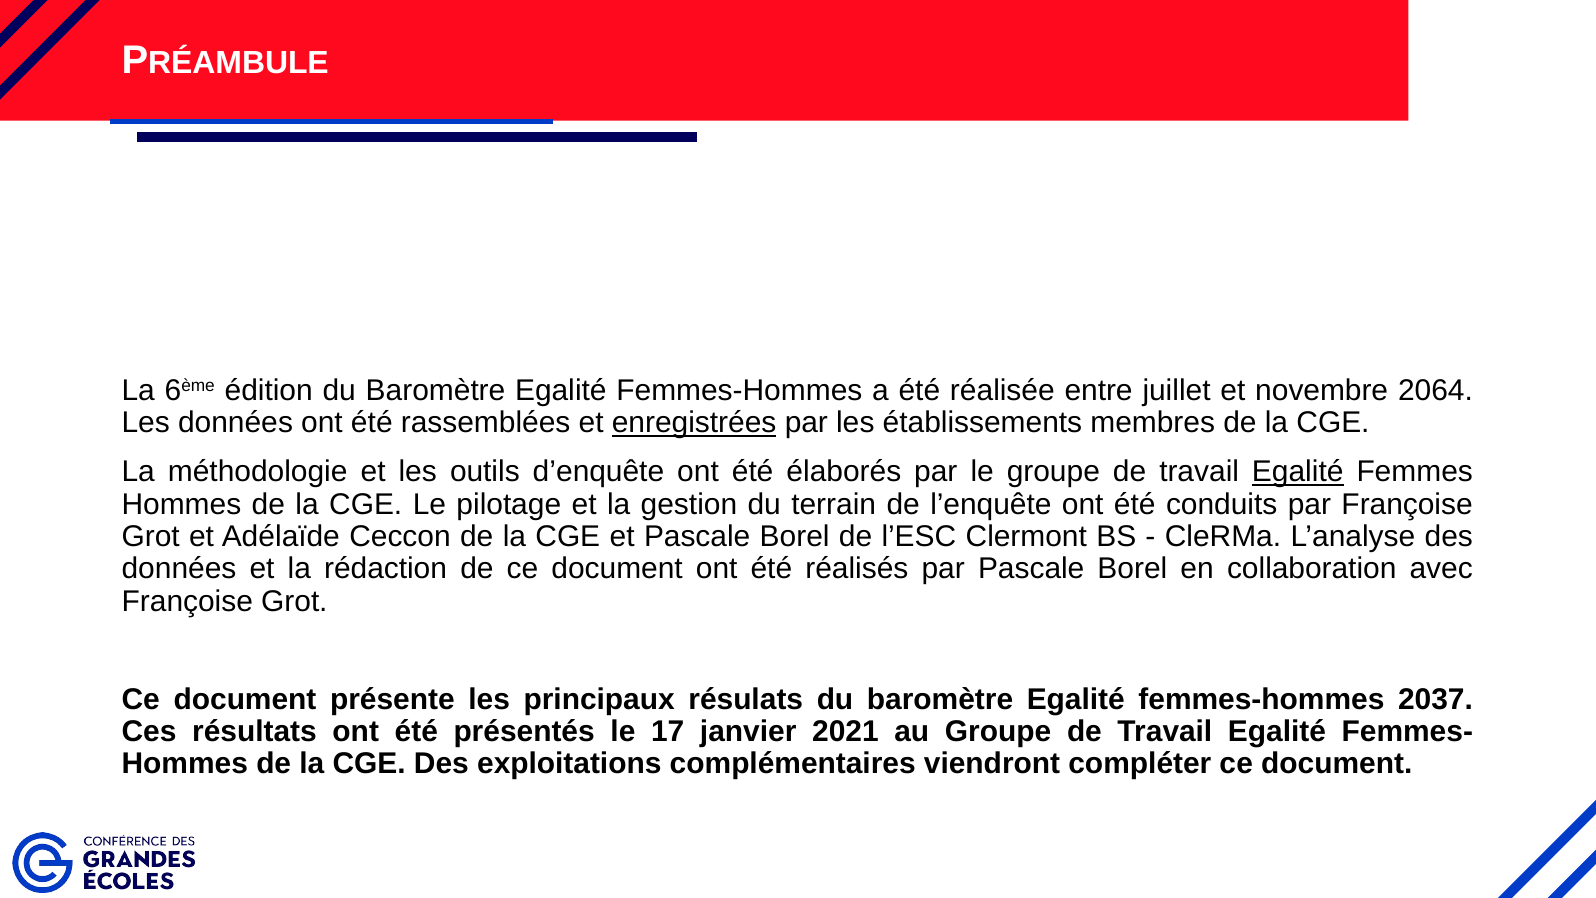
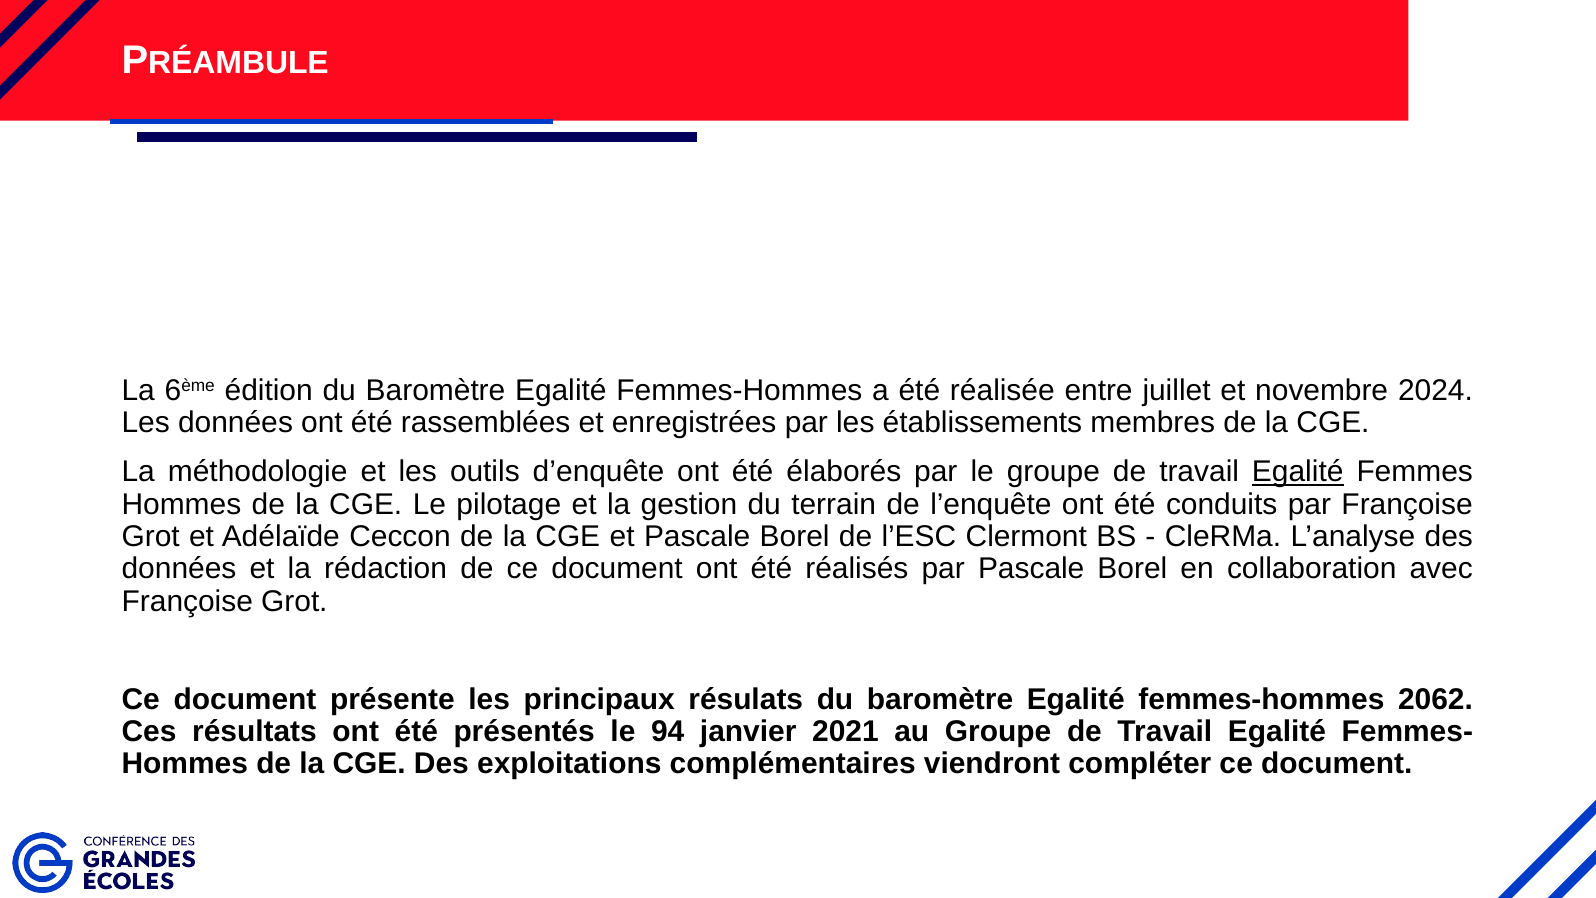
2064: 2064 -> 2024 (1435, 391)
enregistrées underline: present -> none (694, 423)
2037: 2037 -> 2062 (1435, 699)
17: 17 -> 94 (668, 731)
